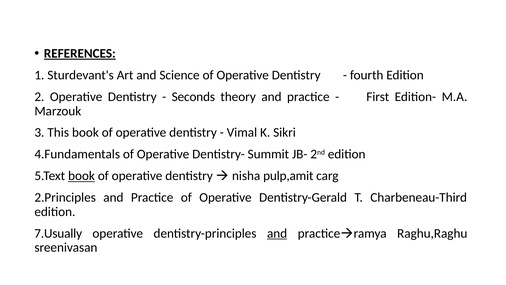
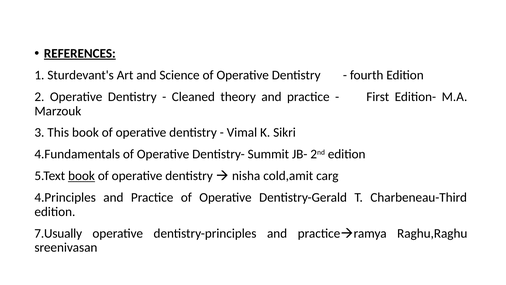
Seconds: Seconds -> Cleaned (193, 97)
pulp,amit: pulp,amit -> cold,amit (288, 176)
2.Principles: 2.Principles -> 4.Principles (65, 197)
and underline: present -> none (277, 233)
